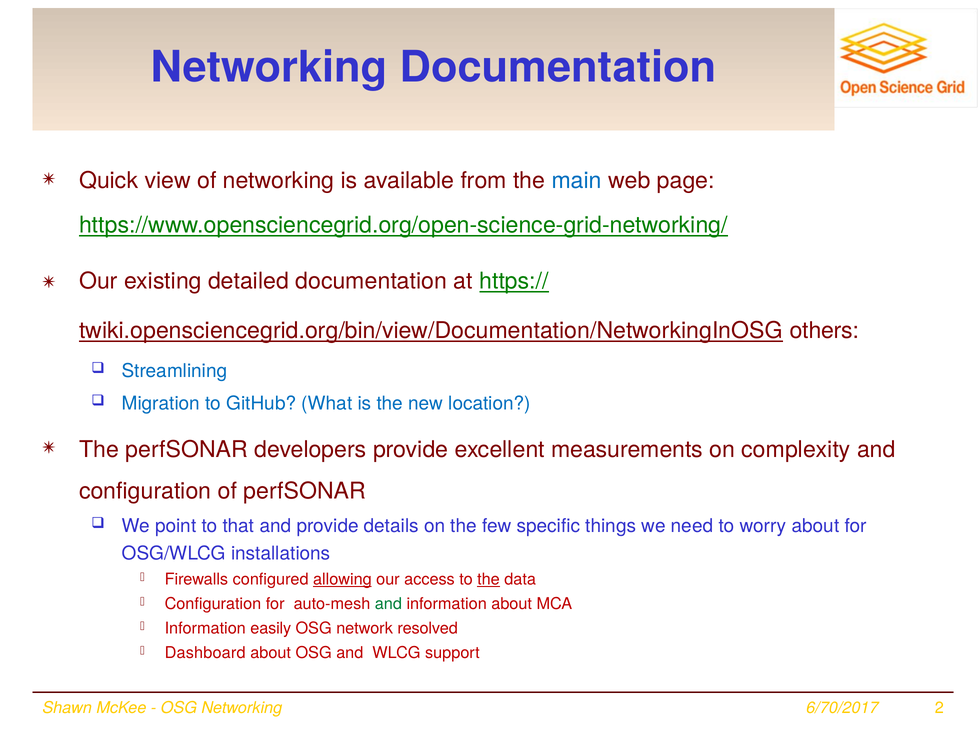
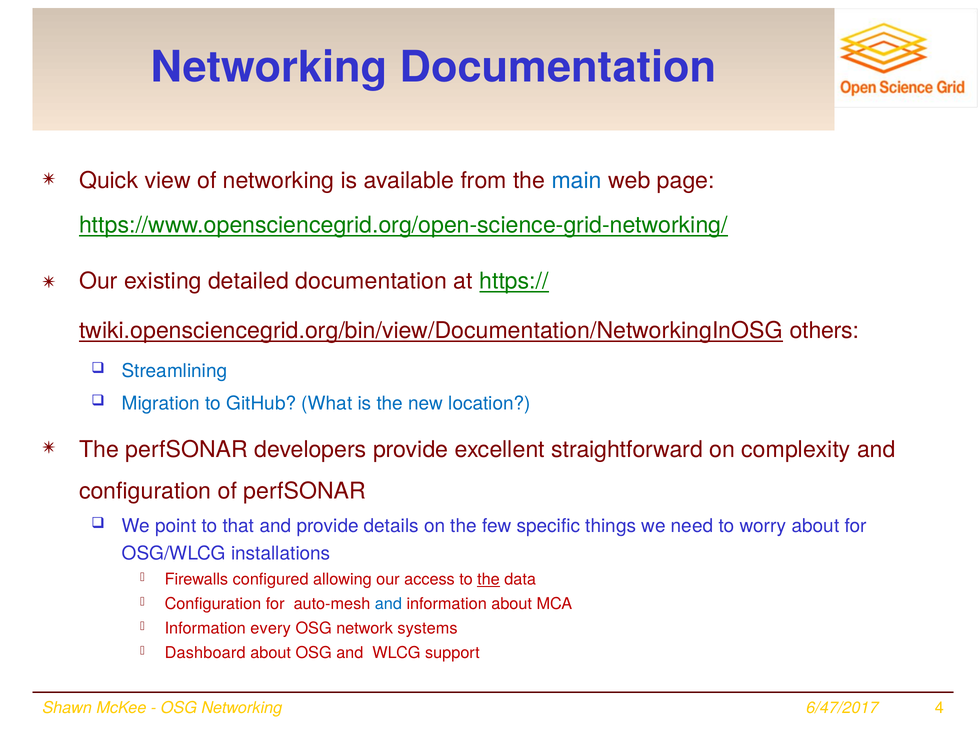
measurements: measurements -> straightforward (627, 450)
allowing underline: present -> none (342, 580)
and colour: green -> blue (388, 604)
easily: easily -> every (271, 629)
resolved: resolved -> systems (427, 629)
6/70/2017: 6/70/2017 -> 6/47/2017 (842, 709)
2: 2 -> 4 (939, 709)
